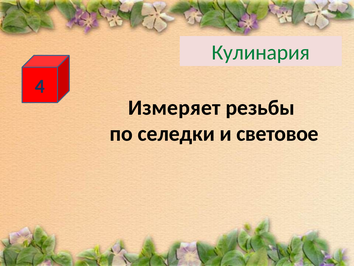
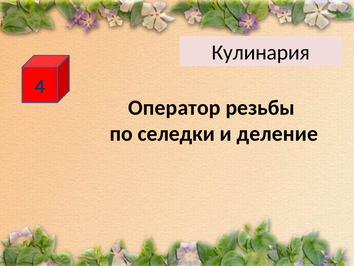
Кулинария colour: green -> black (261, 52)
Измеряет: Измеряет -> Оператор (174, 107)
световое: световое -> деление (277, 133)
